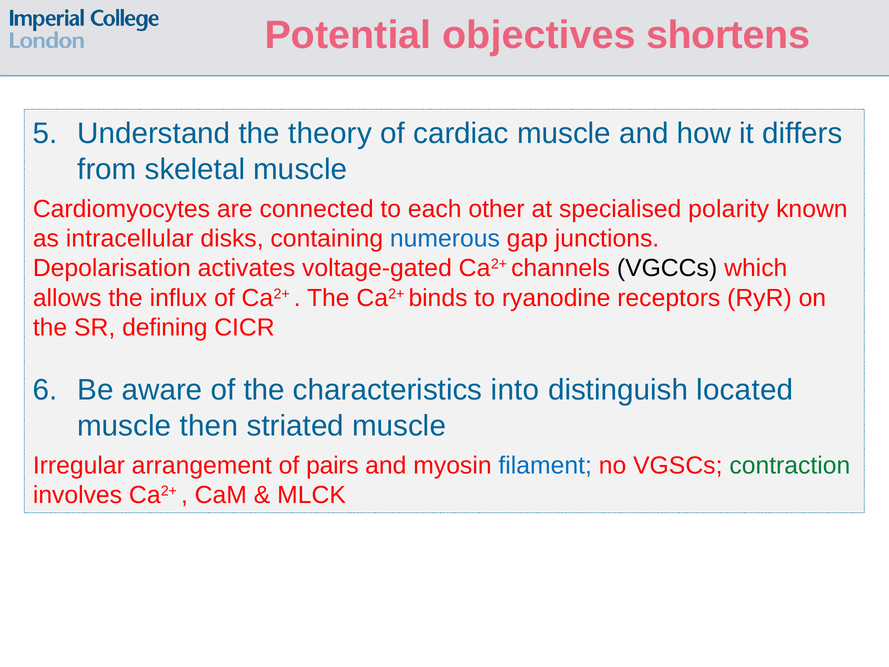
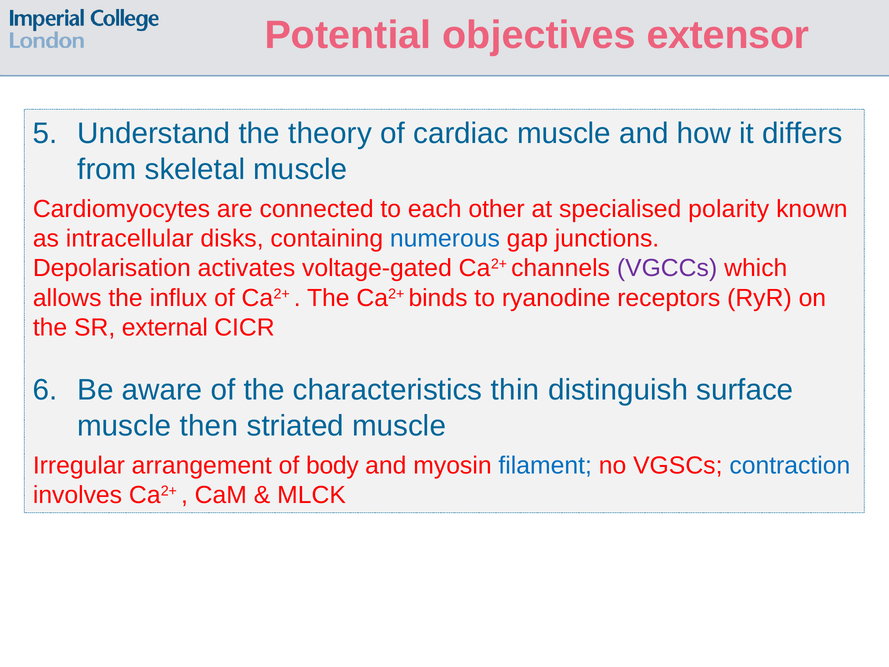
shortens: shortens -> extensor (728, 35)
VGCCs colour: black -> purple (667, 268)
defining: defining -> external (165, 327)
into: into -> thin (515, 390)
located: located -> surface (745, 390)
pairs: pairs -> body (332, 465)
contraction colour: green -> blue (790, 465)
